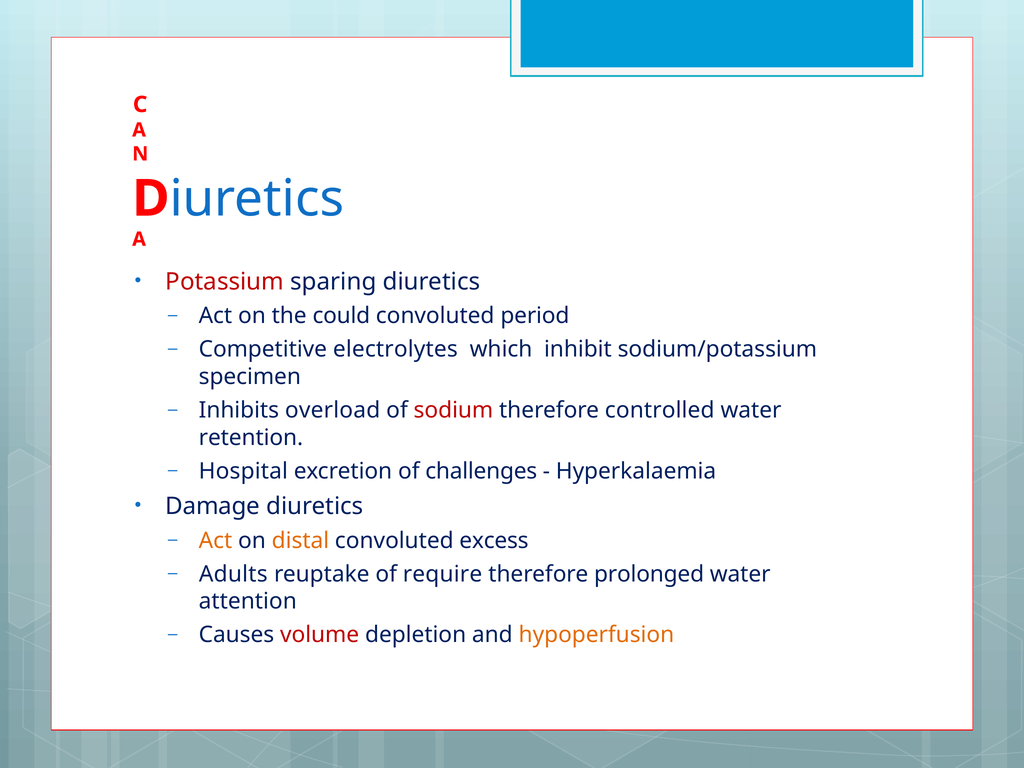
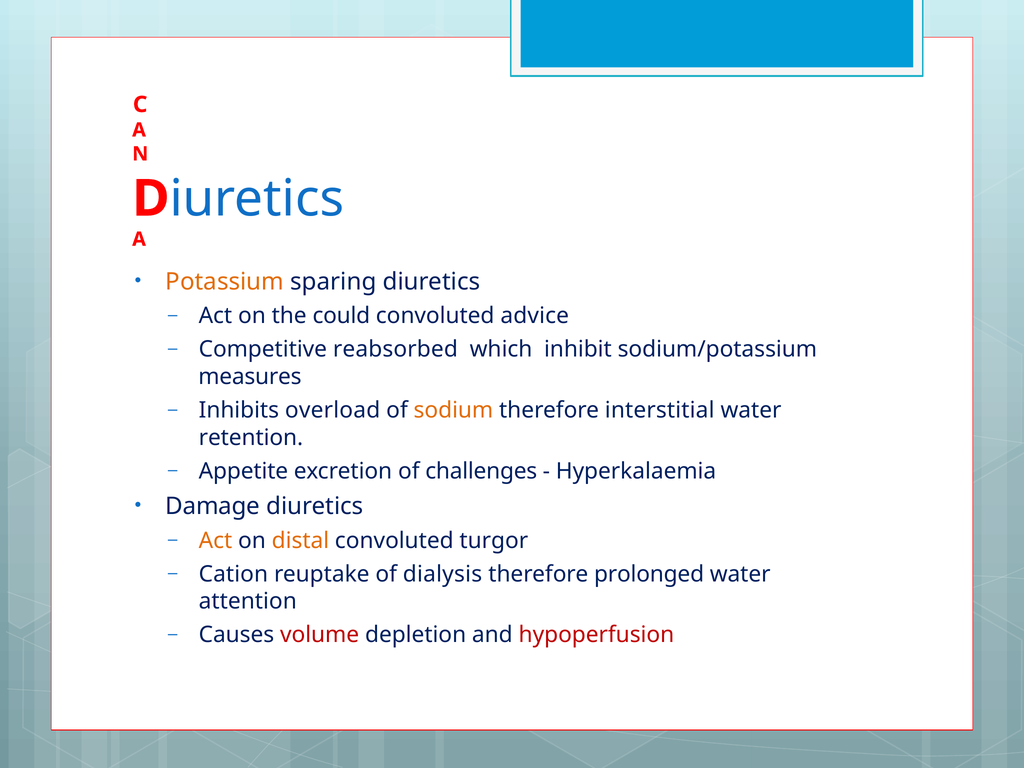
Potassium colour: red -> orange (225, 282)
period: period -> advice (535, 316)
electrolytes: electrolytes -> reabsorbed (395, 349)
specimen: specimen -> measures (250, 377)
sodium colour: red -> orange (453, 410)
controlled: controlled -> interstitial (660, 410)
Hospital: Hospital -> Appetite (243, 471)
excess: excess -> turgor (494, 540)
Adults: Adults -> Cation (233, 574)
require: require -> dialysis (442, 574)
hypoperfusion colour: orange -> red (596, 635)
